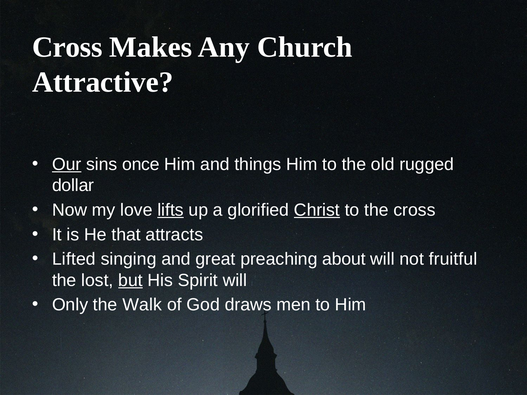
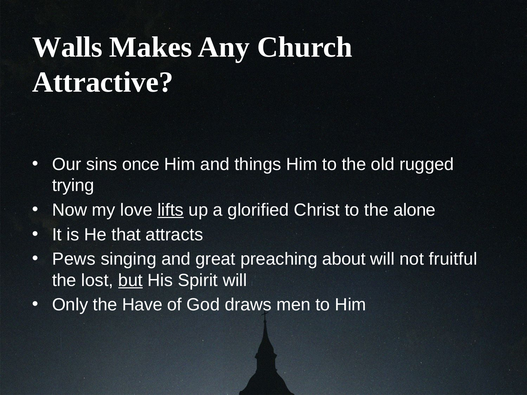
Cross: Cross -> Walls (67, 47)
Our underline: present -> none (67, 165)
dollar: dollar -> trying (73, 186)
Christ underline: present -> none (317, 210)
the cross: cross -> alone (415, 210)
Lifted: Lifted -> Pews (74, 259)
Walk: Walk -> Have (142, 305)
